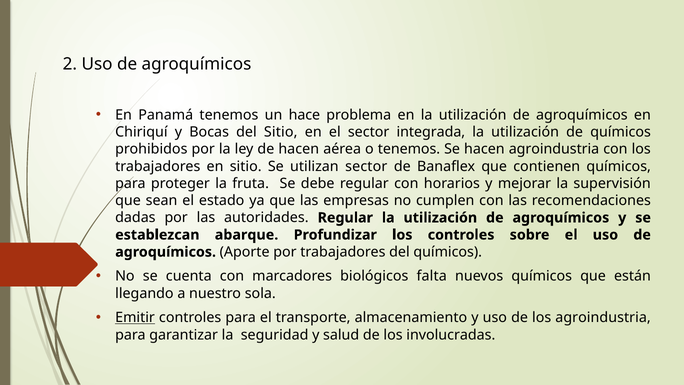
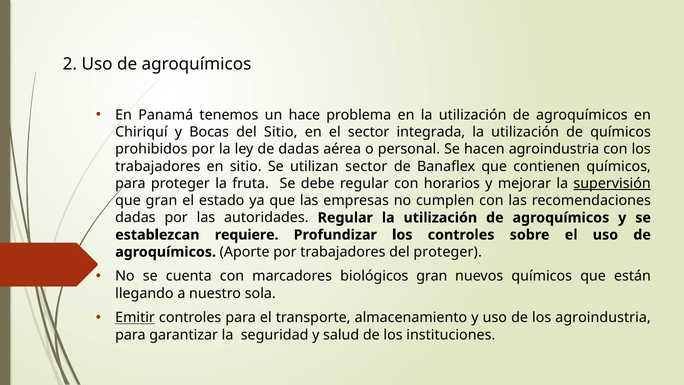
de hacen: hacen -> dadas (299, 149)
o tenemos: tenemos -> personal (409, 149)
supervisión underline: none -> present (612, 183)
que sean: sean -> gran (162, 200)
abarque: abarque -> requiere (247, 235)
del químicos: químicos -> proteger (448, 252)
biológicos falta: falta -> gran (432, 276)
involucradas: involucradas -> instituciones (451, 335)
